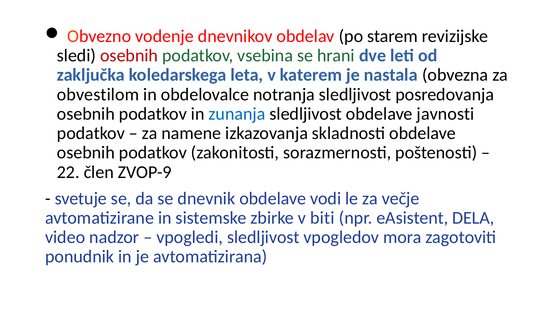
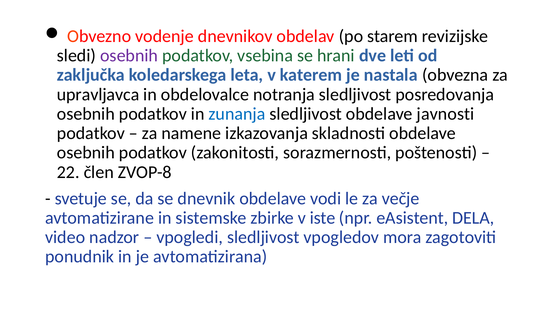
osebnih colour: red -> purple (129, 56)
obvestilom: obvestilom -> upravljavca (98, 94)
ZVOP-9: ZVOP-9 -> ZVOP-8 (145, 172)
biti: biti -> iste (323, 218)
